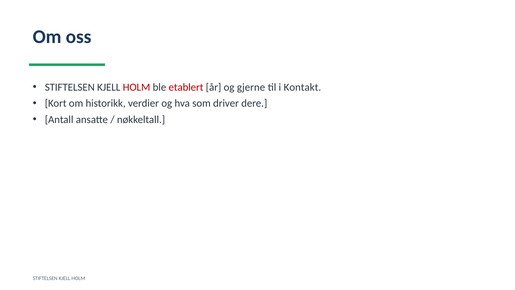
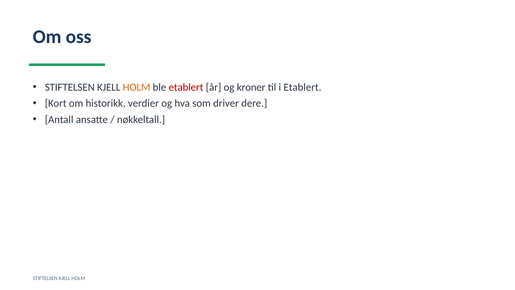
HOLM colour: red -> orange (137, 87)
gjerne: gjerne -> kroner (251, 87)
i Kontakt: Kontakt -> Etablert (302, 87)
